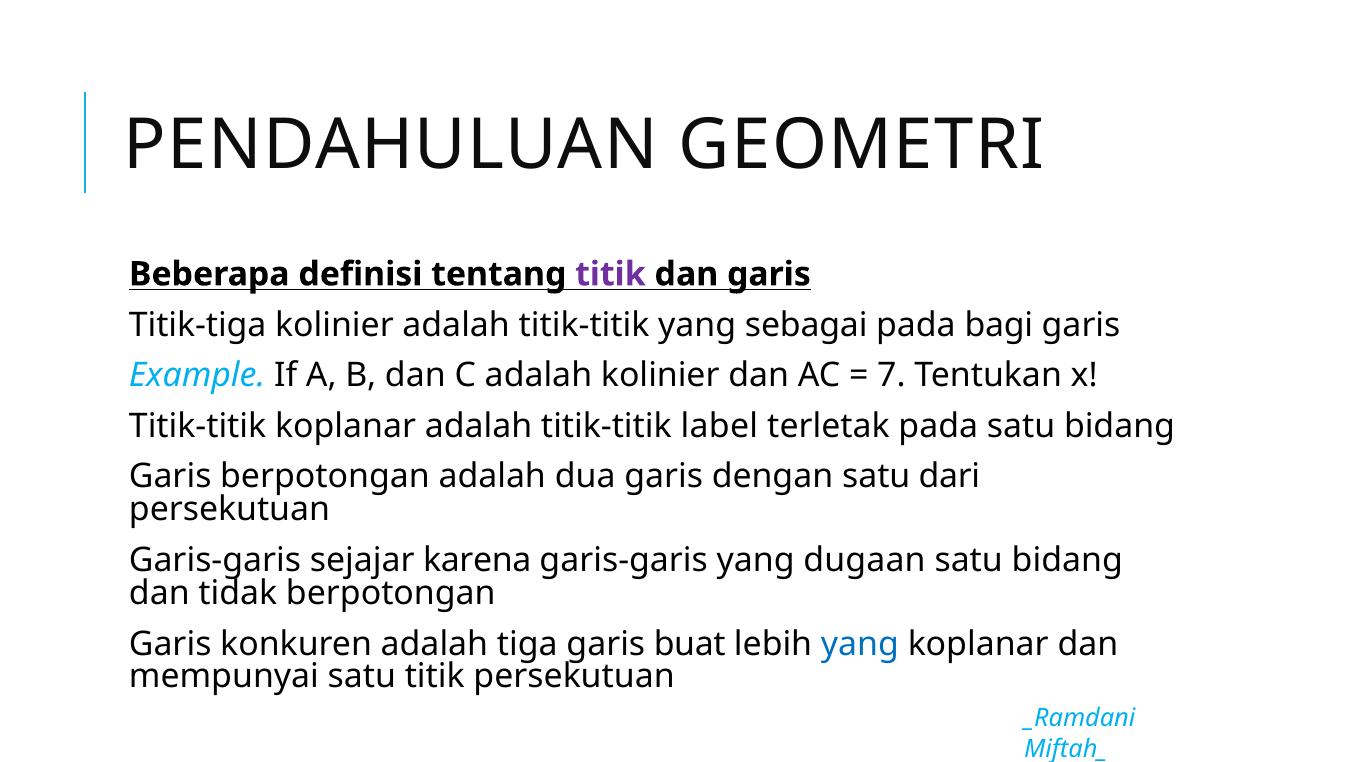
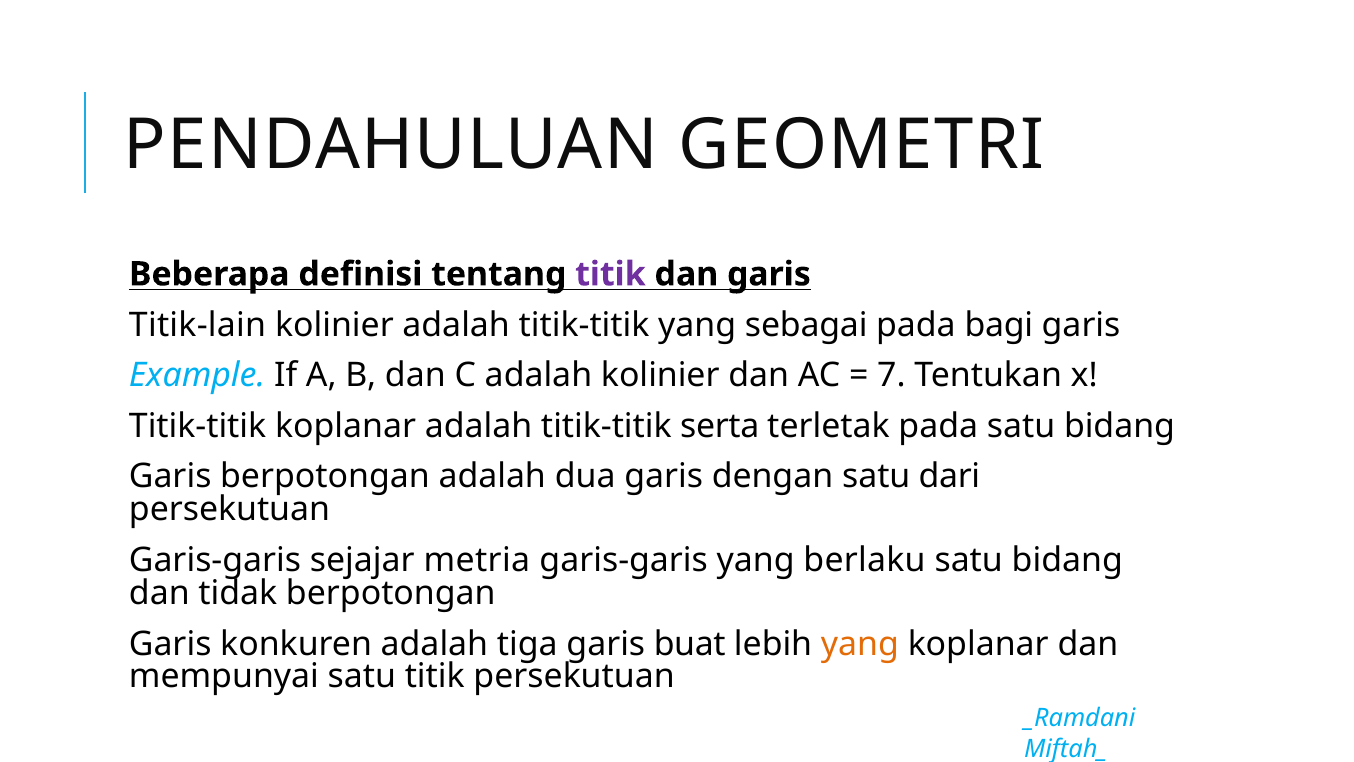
Titik-tiga: Titik-tiga -> Titik-lain (198, 325)
label: label -> serta (720, 426)
karena: karena -> metria (477, 560)
dugaan: dugaan -> berlaku (864, 560)
yang colour: blue -> orange (860, 644)
